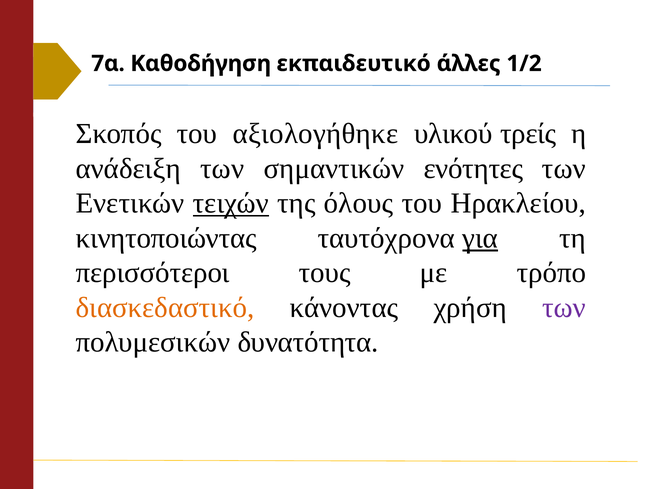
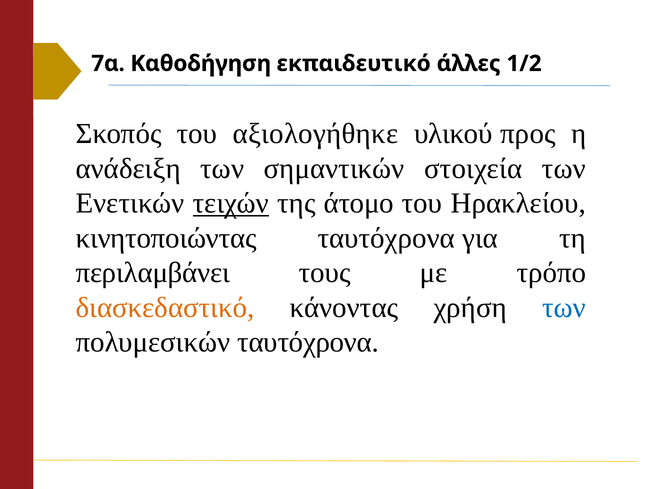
τρείς: τρείς -> προς (528, 134)
ενότητες: ενότητες -> στοιχεία (473, 168)
όλους: όλους -> άτομο (359, 203)
για underline: present -> none (480, 238)
περισσότεροι: περισσότεροι -> περιλαμβάνει (153, 273)
των colour: purple -> blue (564, 308)
πολυμεσικών δυνατότητα: δυνατότητα -> ταυτόχρονα (308, 342)
